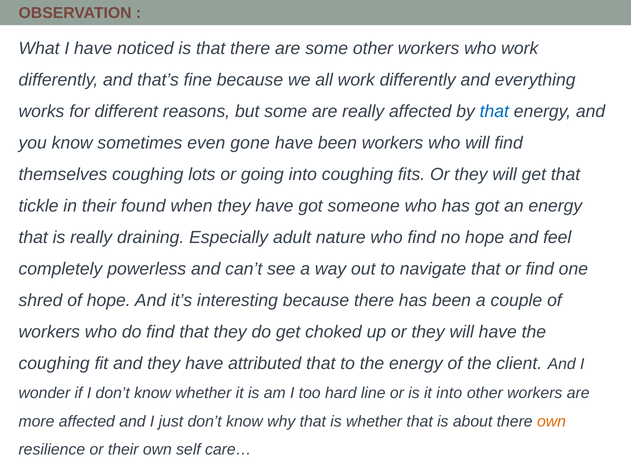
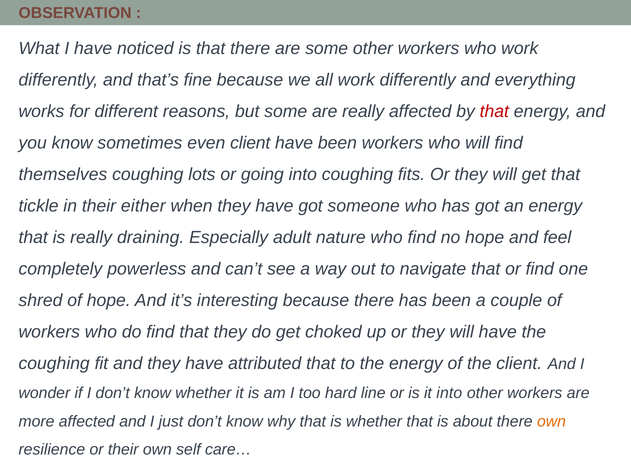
that colour: blue -> red (494, 111)
even gone: gone -> client (250, 143)
found: found -> either (143, 206)
